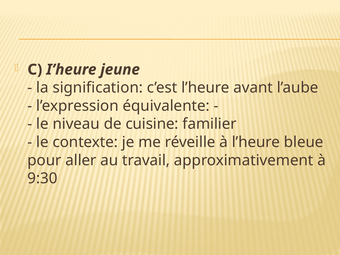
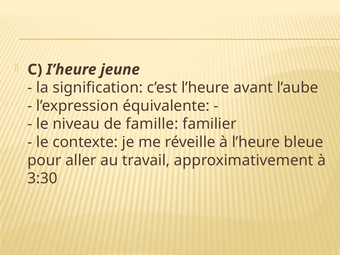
cuisine: cuisine -> famille (152, 124)
9:30: 9:30 -> 3:30 (42, 178)
